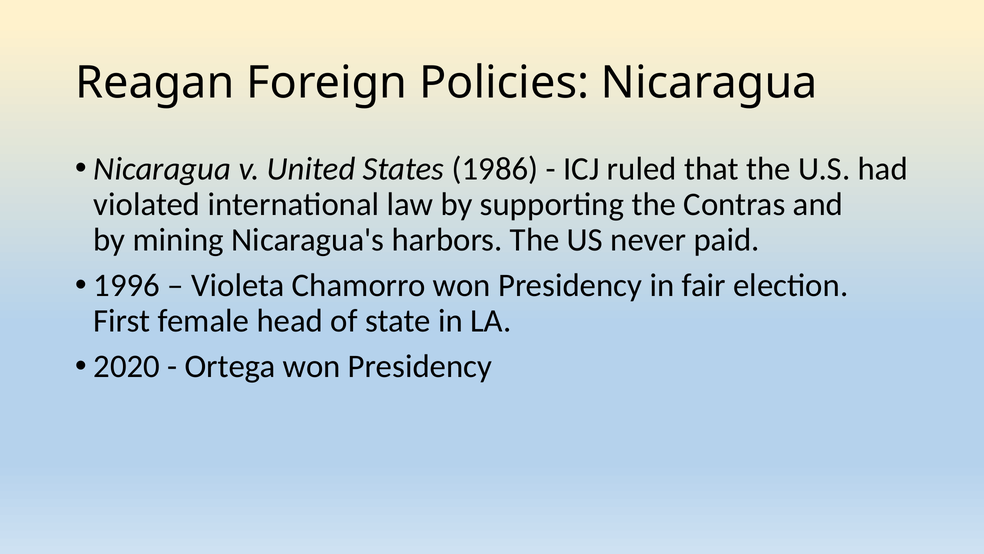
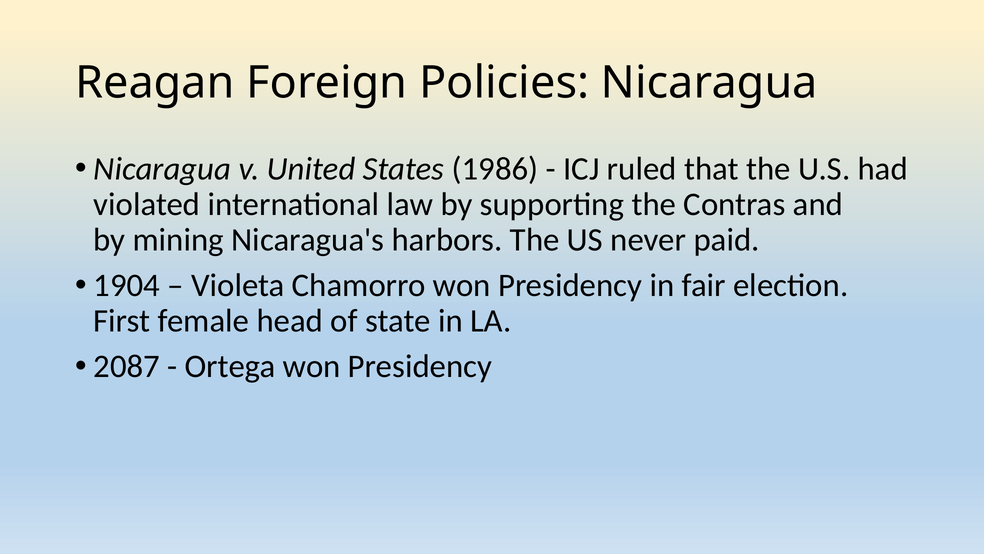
1996: 1996 -> 1904 (127, 285)
2020: 2020 -> 2087 (127, 366)
